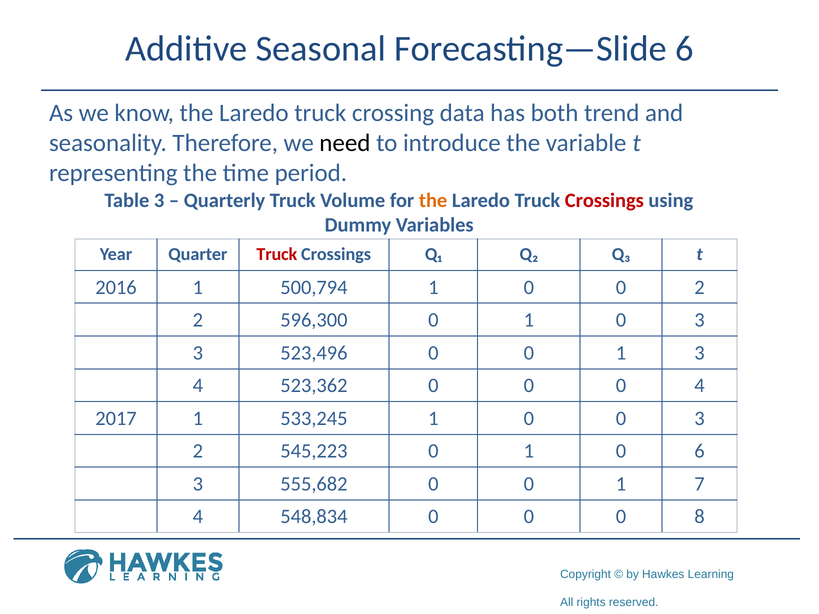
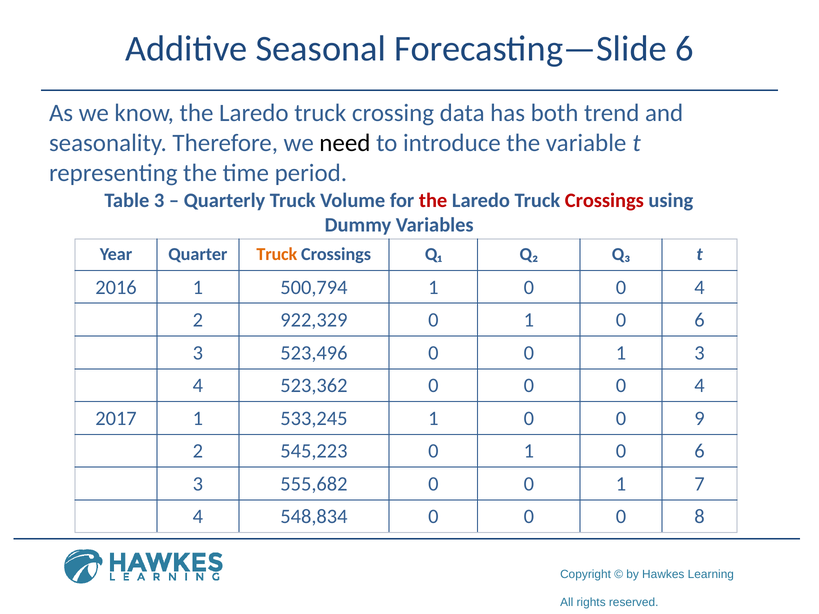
the colour: orange -> red (433, 200)
Truck colour: red -> orange (277, 254)
1 0 0 2: 2 -> 4 (699, 287)
596,300: 596,300 -> 922,329 (314, 320)
3: 3 -> 6 (699, 320)
0 0 3: 3 -> 9 (699, 419)
